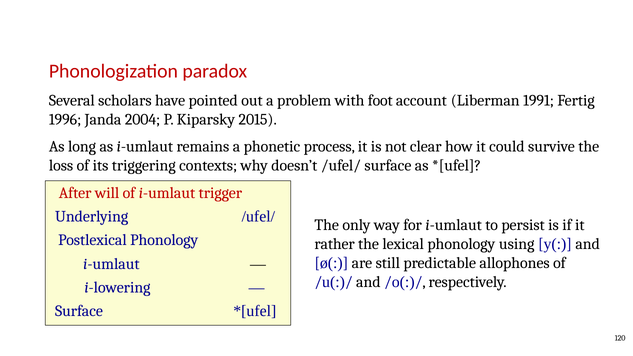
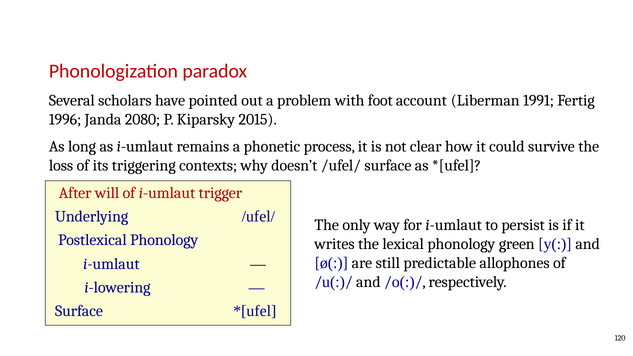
2004: 2004 -> 2080 (143, 119)
rather: rather -> writes (335, 244)
using: using -> green (517, 244)
